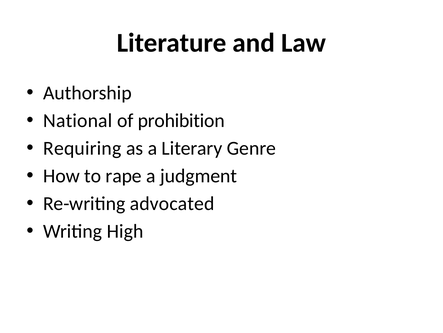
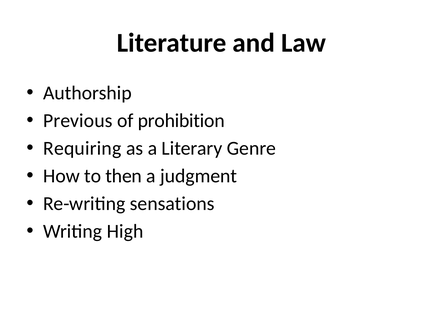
National: National -> Previous (78, 121)
rape: rape -> then (124, 176)
advocated: advocated -> sensations (172, 203)
